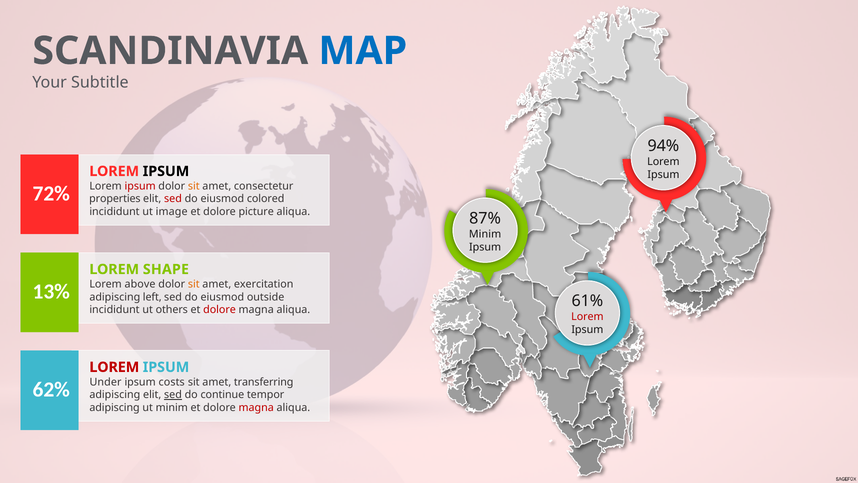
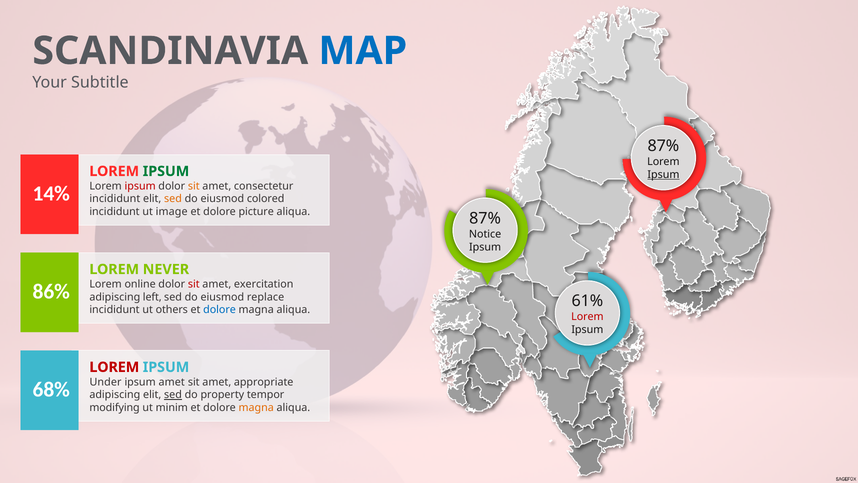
94%: 94% -> 87% (663, 146)
IPSUM colour: black -> green (166, 171)
Ipsum underline: none -> present (663, 174)
72%: 72% -> 14% (51, 193)
properties: properties -> incididunt (115, 199)
sed colour: red -> orange (173, 199)
Minim: Minim -> Notice (485, 234)
SHAPE: SHAPE -> NEVER (166, 269)
above: above -> online (140, 284)
sit colour: orange -> red (194, 284)
13%: 13% -> 86% (51, 291)
outside: outside -> replace (266, 297)
dolore colour: red -> blue (220, 310)
ipsum costs: costs -> amet (172, 382)
transferring: transferring -> appropriate (264, 382)
62%: 62% -> 68% (51, 389)
continue: continue -> property (222, 395)
adipiscing: adipiscing -> modifying (115, 407)
magna colour: red -> orange (256, 407)
